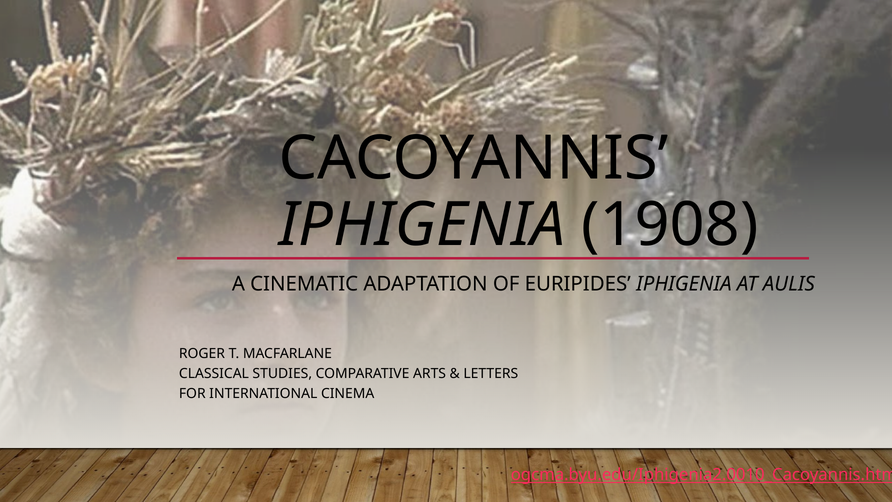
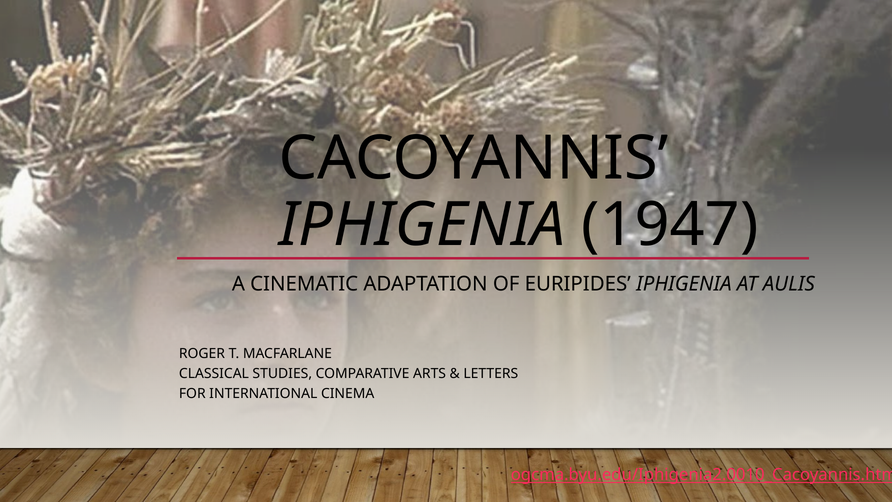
1908: 1908 -> 1947 (670, 225)
